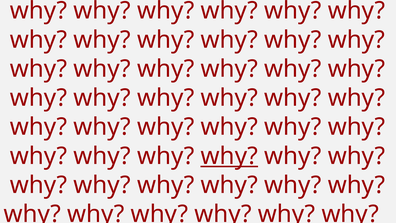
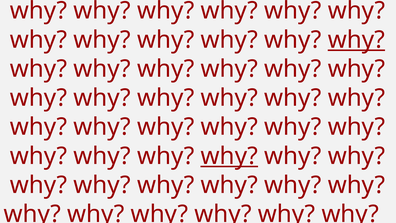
why underline: none -> present (356, 40)
